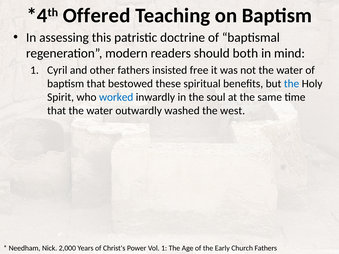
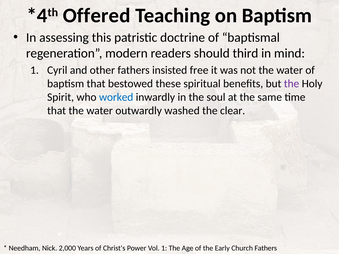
both: both -> third (245, 53)
the colour: blue -> purple (292, 84)
west: west -> clear (233, 111)
